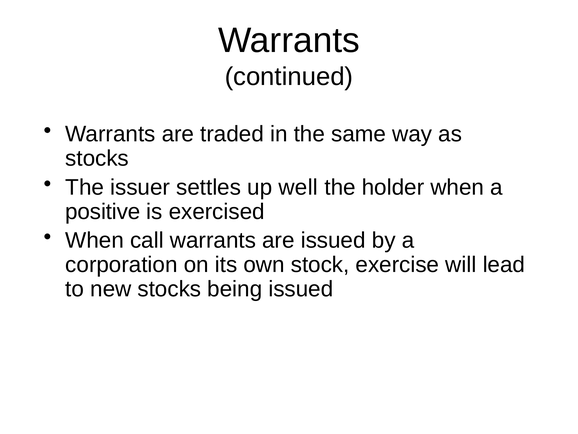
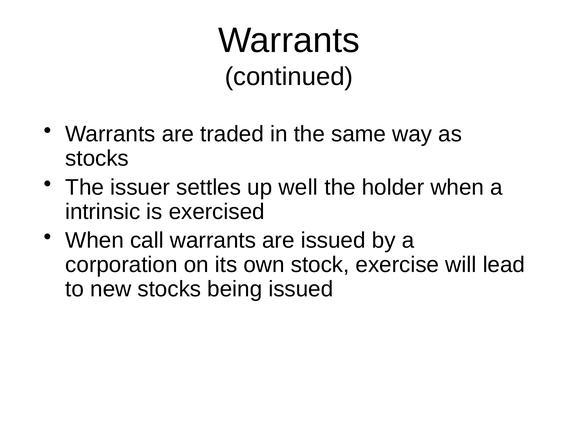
positive: positive -> intrinsic (103, 211)
